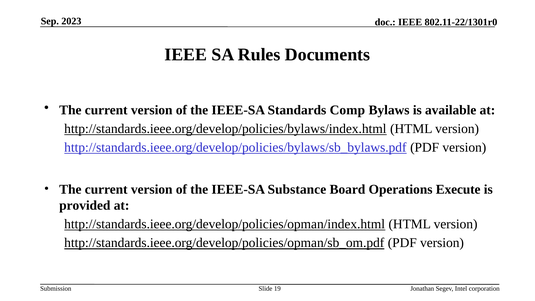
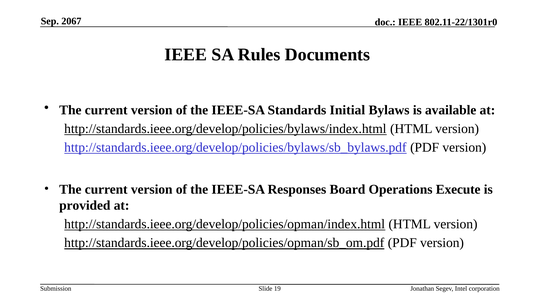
2023: 2023 -> 2067 (71, 21)
Comp: Comp -> Initial (347, 110)
Substance: Substance -> Responses (297, 189)
